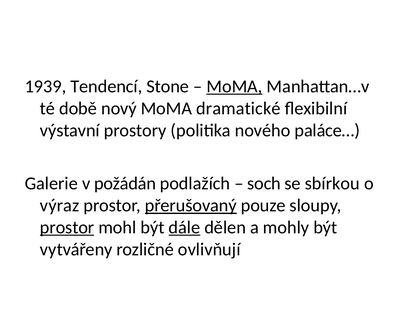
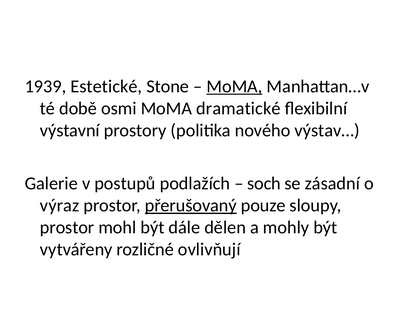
Tendencí: Tendencí -> Estetické (106, 86)
nový: nový -> osmi (119, 108)
paláce…: paláce… -> výstav… (327, 130)
požádán: požádán -> postupů (125, 183)
sbírkou: sbírkou -> zásadní (332, 183)
prostor underline: present -> none (67, 227)
dále underline: present -> none (184, 227)
